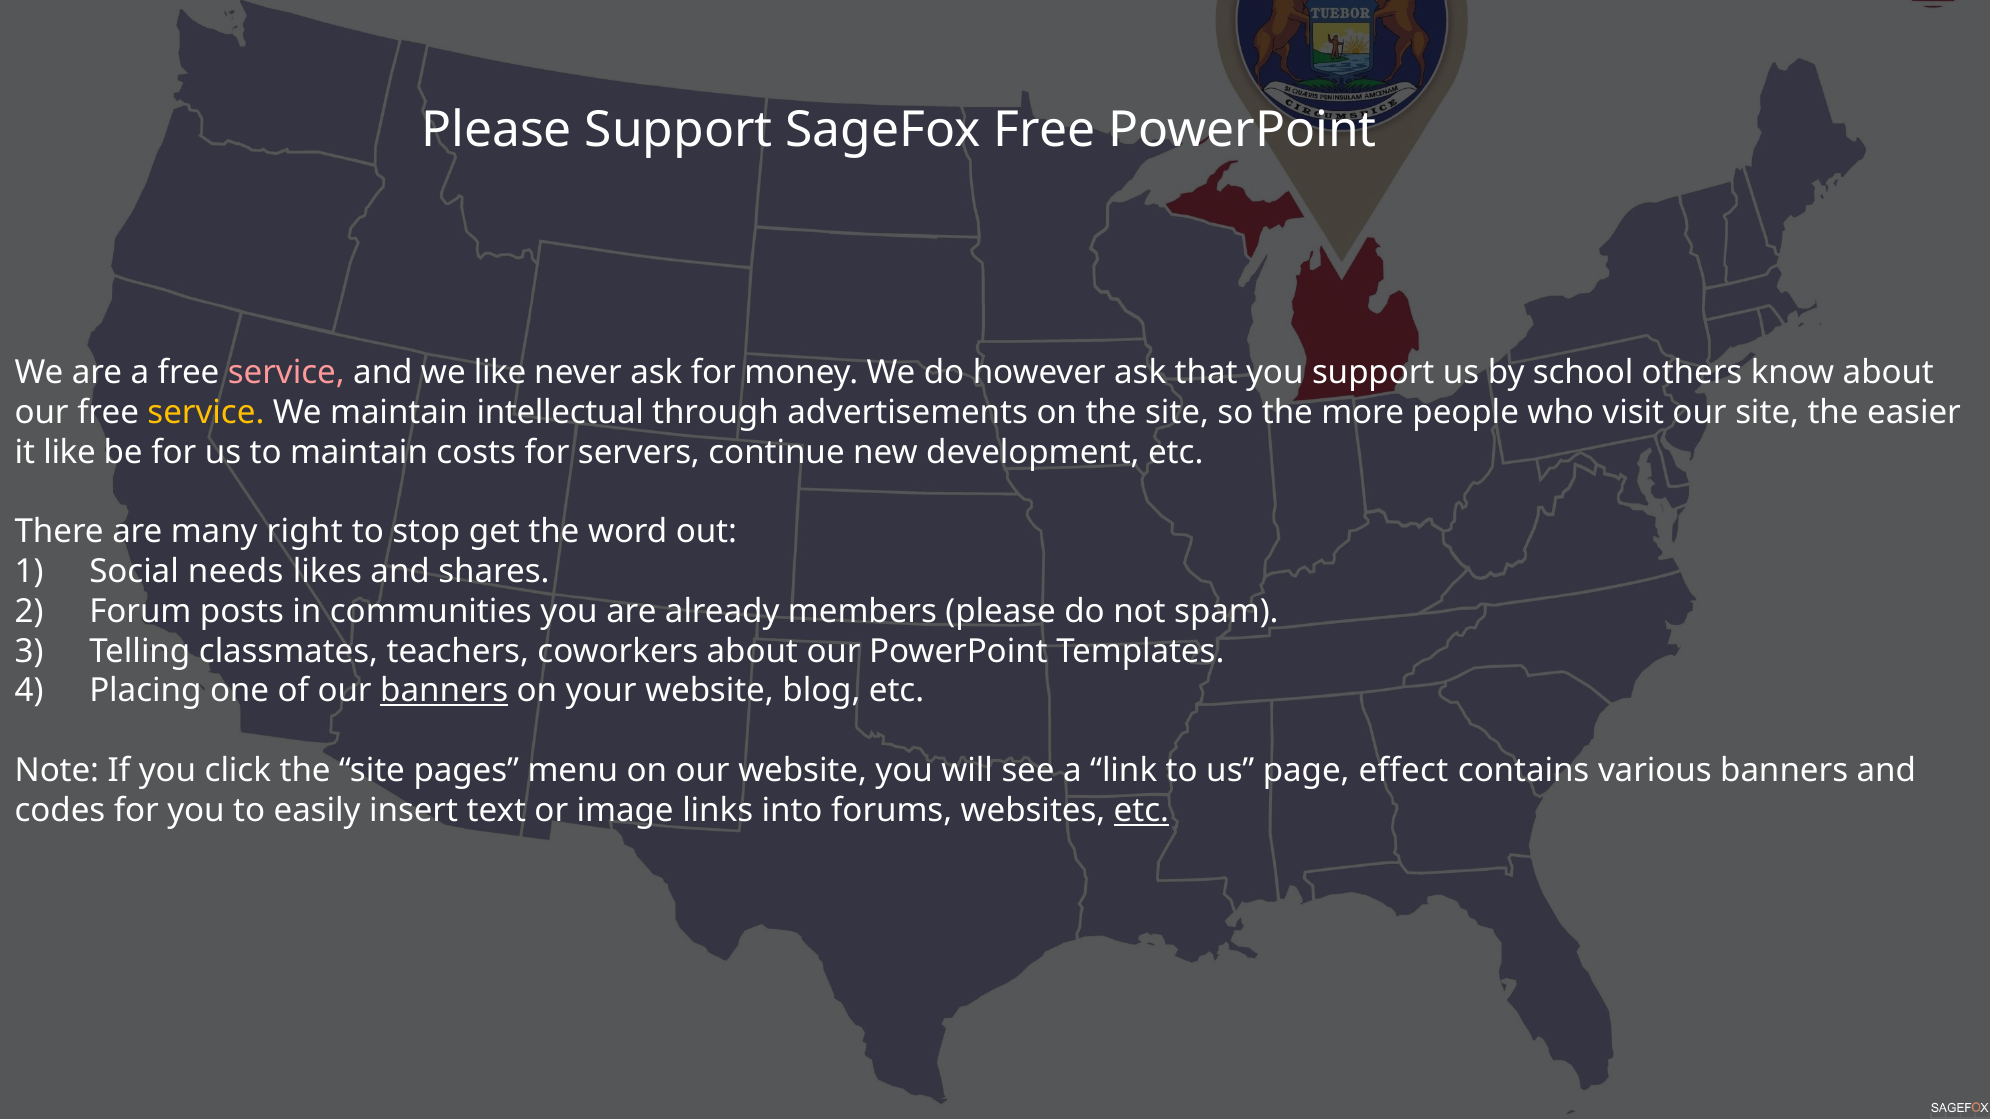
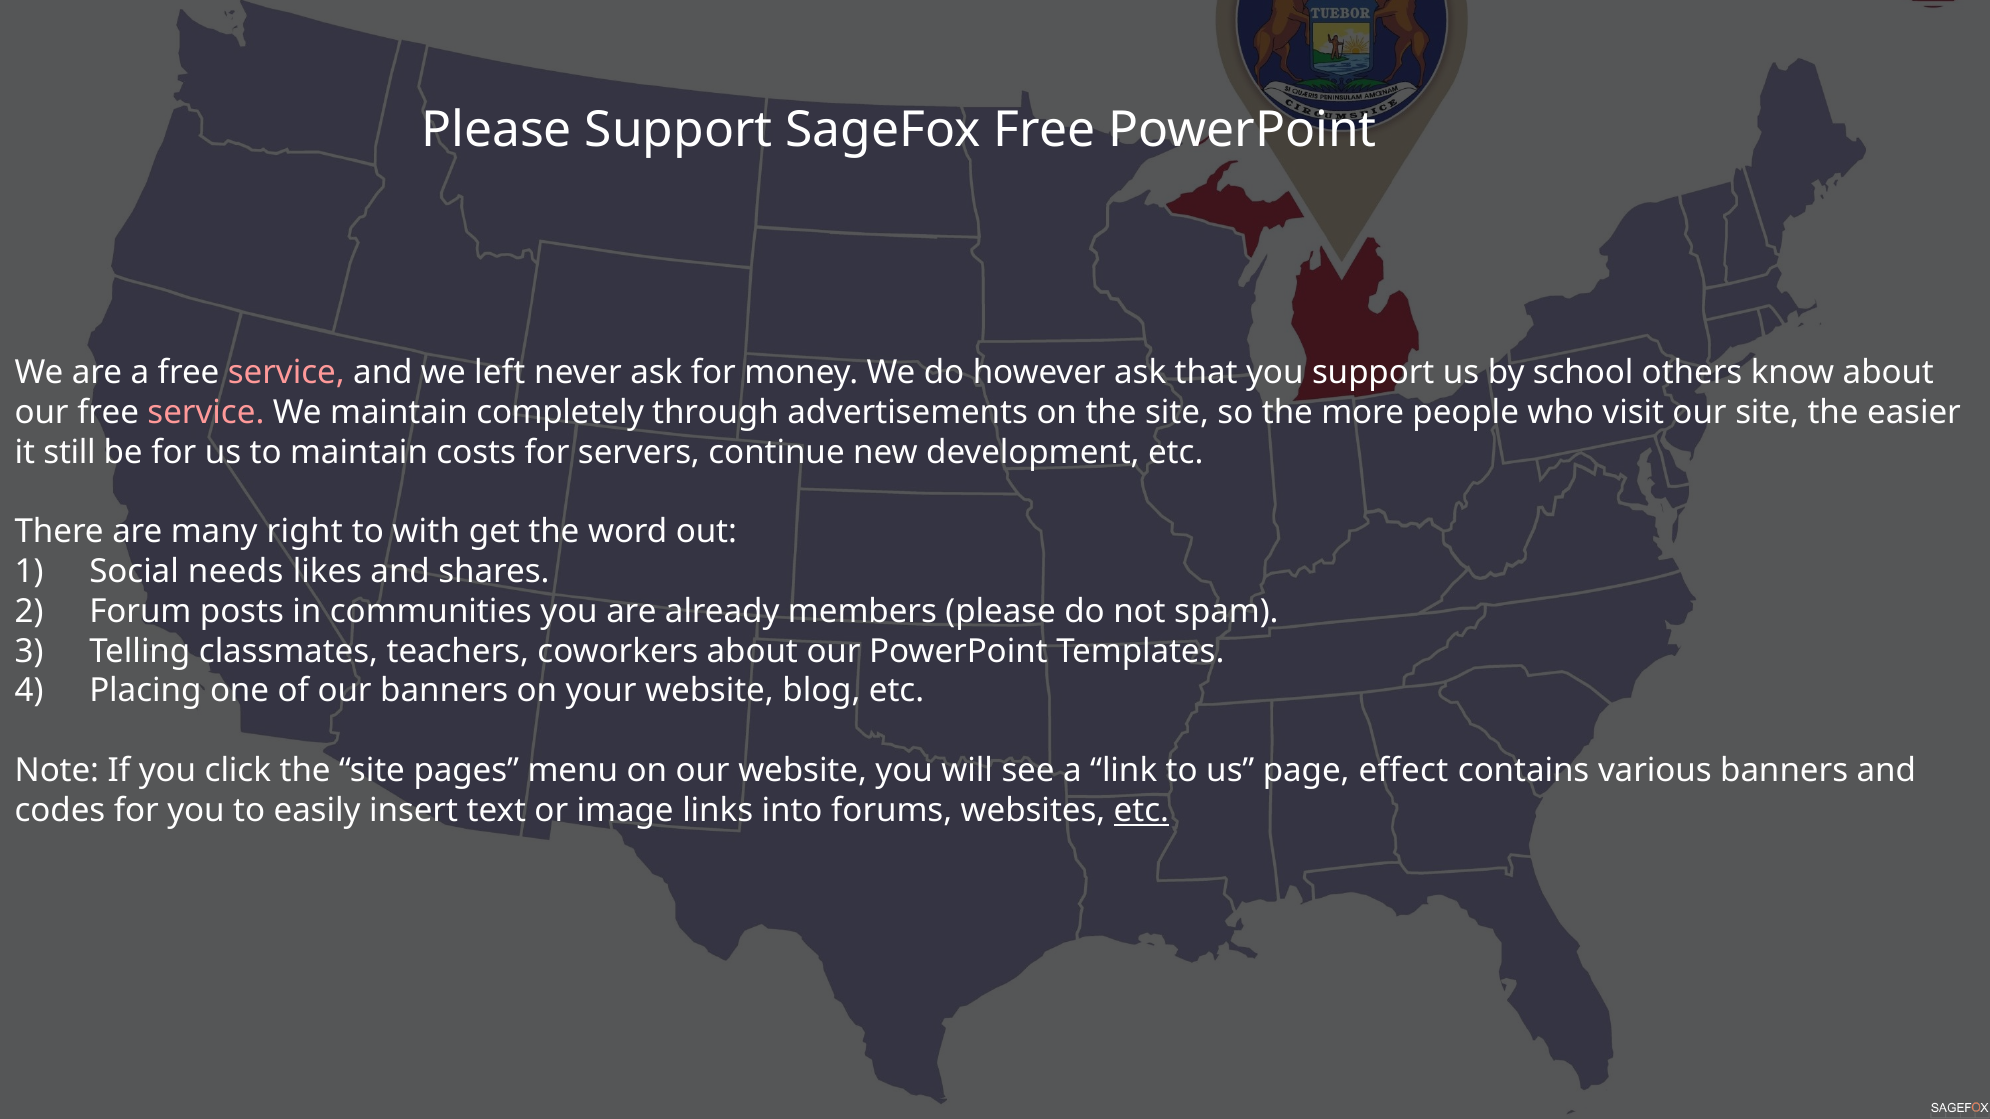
we like: like -> left (500, 373)
service colour: yellow -> pink (206, 413)
intellectual: intellectual -> completely (560, 413)
it like: like -> still (70, 453)
stop: stop -> with (426, 532)
banners underline: present -> none (444, 691)
